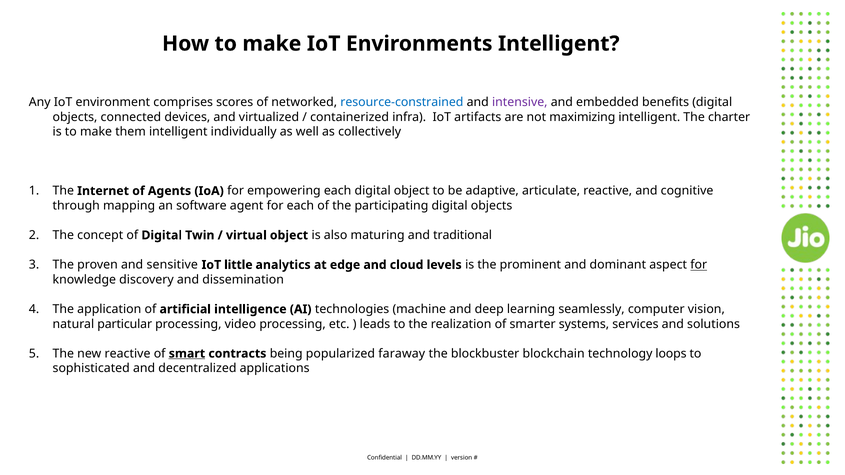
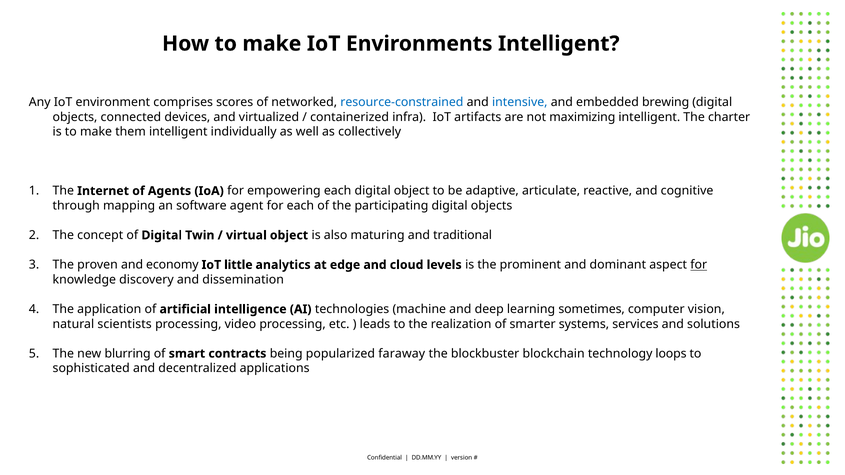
intensive colour: purple -> blue (520, 102)
benefits: benefits -> brewing (666, 102)
sensitive: sensitive -> economy (172, 265)
seamlessly: seamlessly -> sometimes (592, 309)
particular: particular -> scientists (125, 324)
new reactive: reactive -> blurring (128, 354)
smart underline: present -> none (187, 354)
